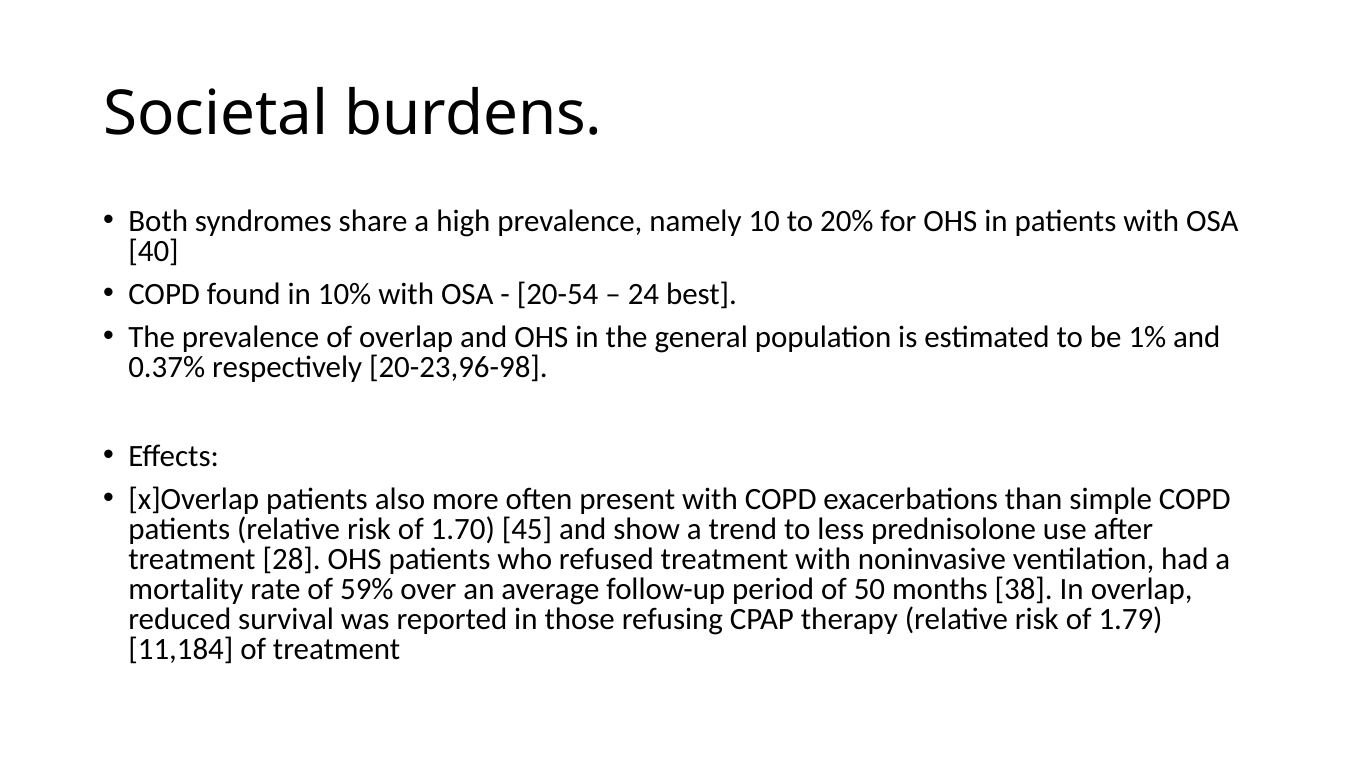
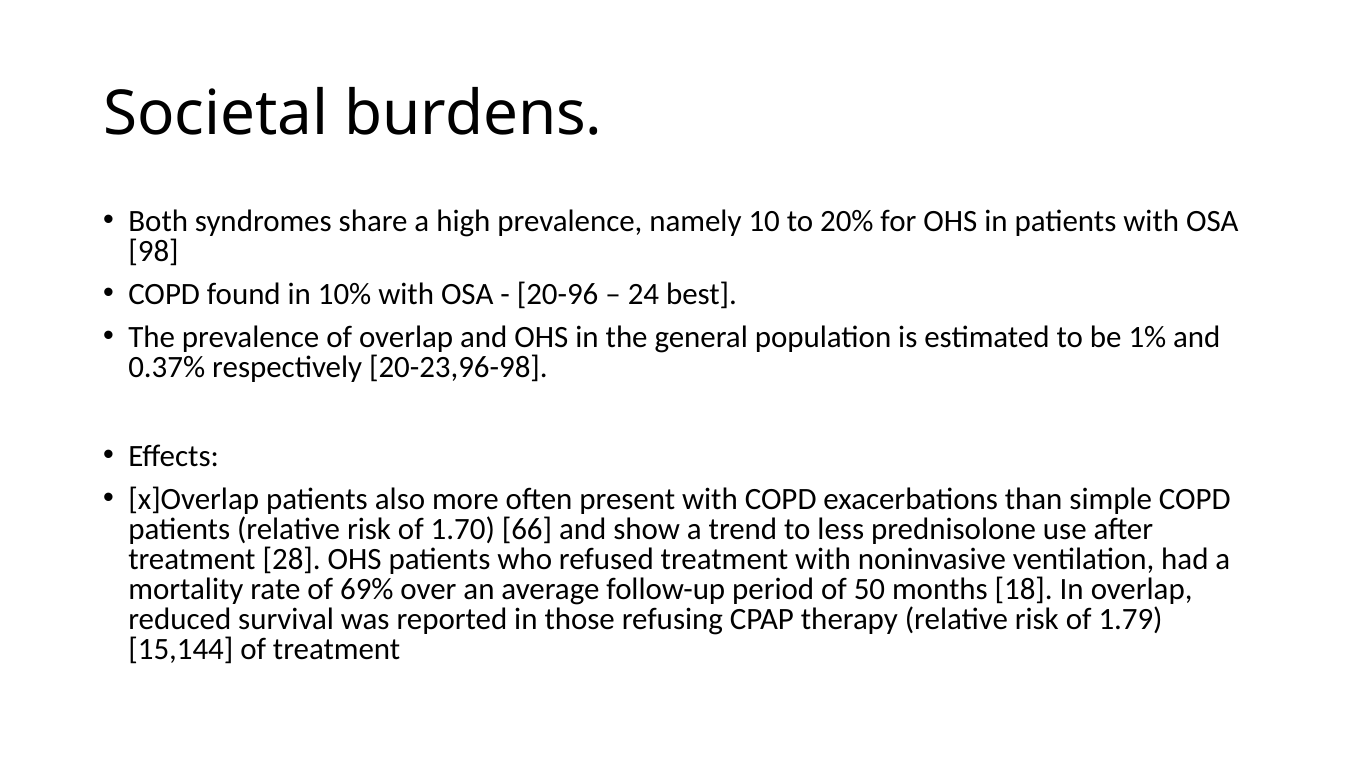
40: 40 -> 98 (154, 251)
20-54: 20-54 -> 20-96 (558, 294)
45: 45 -> 66 (527, 529)
59%: 59% -> 69% (367, 589)
38: 38 -> 18 (1024, 589)
11,184: 11,184 -> 15,144 (181, 649)
